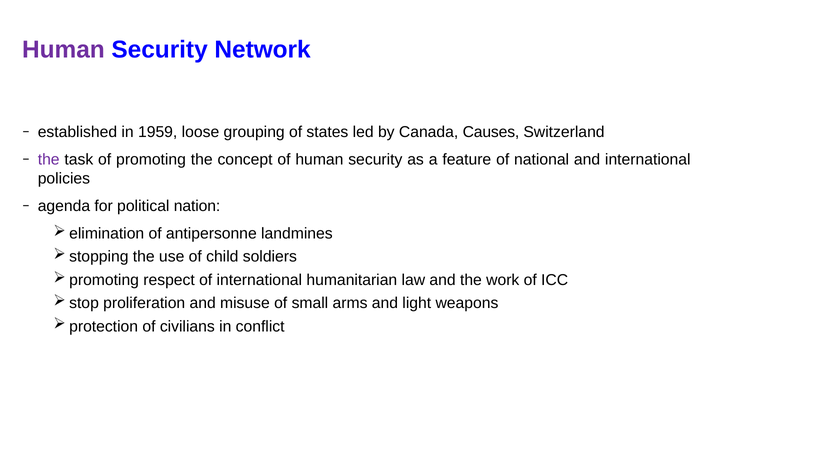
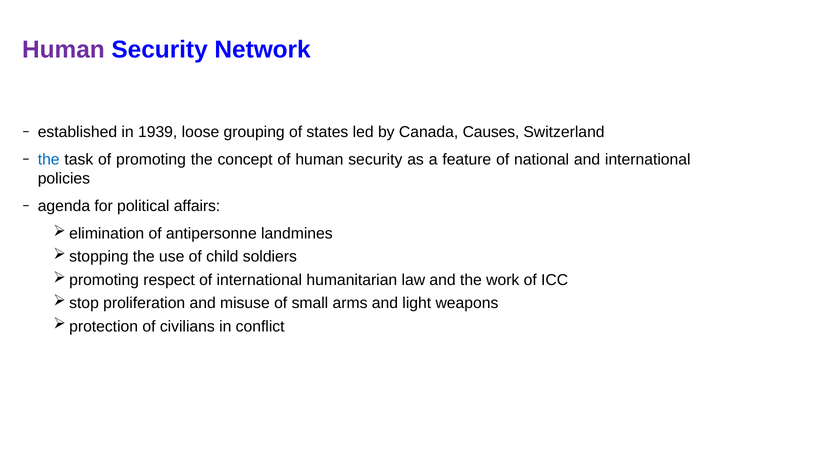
1959: 1959 -> 1939 (158, 132)
the colour: purple -> blue (49, 160)
nation: nation -> affairs (197, 206)
